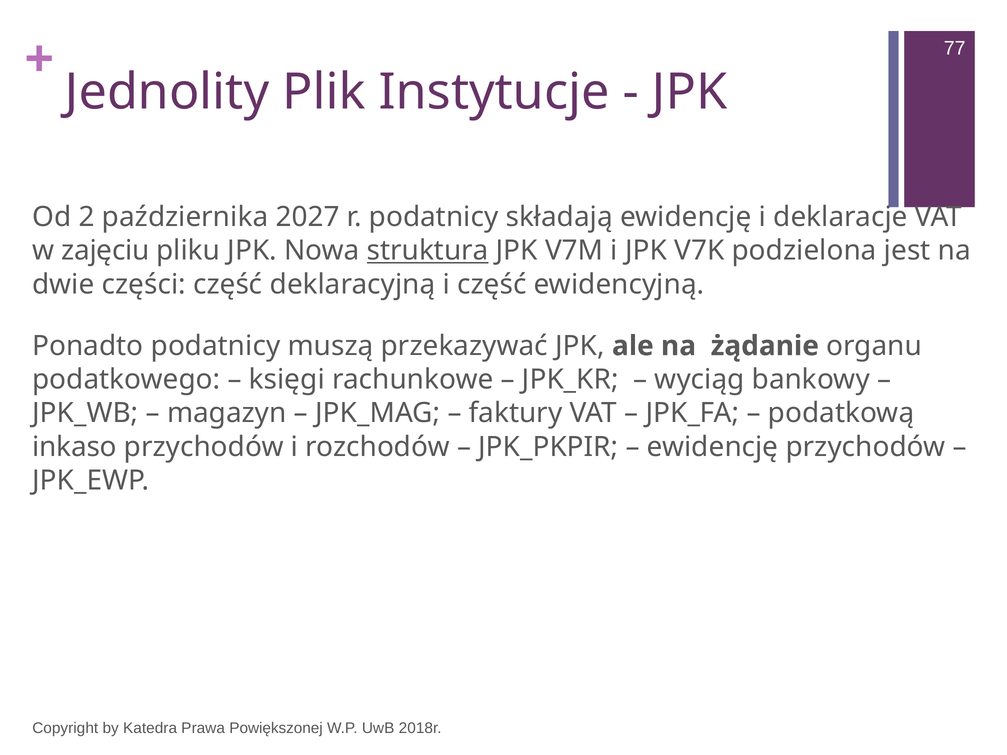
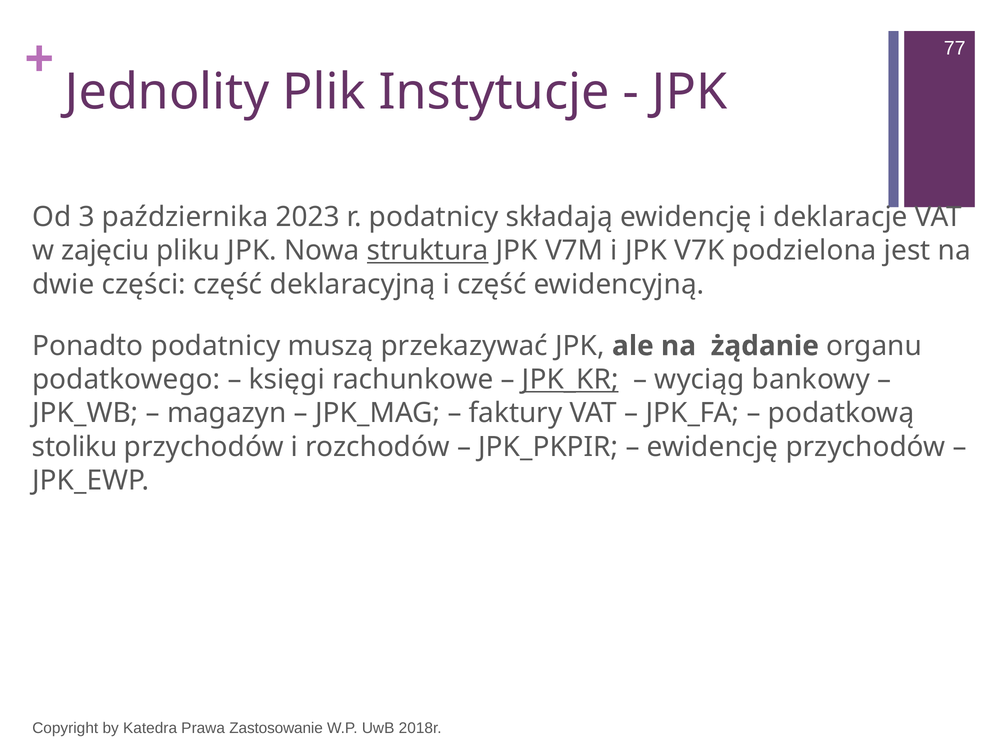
2: 2 -> 3 (87, 217)
2027: 2027 -> 2023 (308, 217)
JPK_KR underline: none -> present (570, 380)
inkaso: inkaso -> stoliku (75, 447)
Powiększonej: Powiększonej -> Zastosowanie (276, 729)
